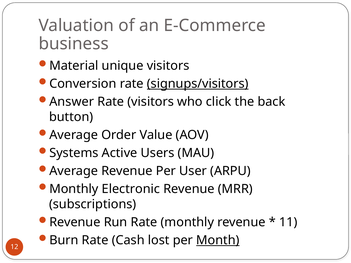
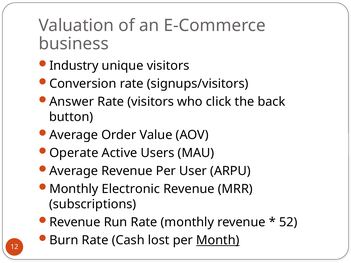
Material: Material -> Industry (74, 66)
signups/visitors underline: present -> none (198, 84)
Systems: Systems -> Operate (74, 153)
11: 11 -> 52 (288, 222)
